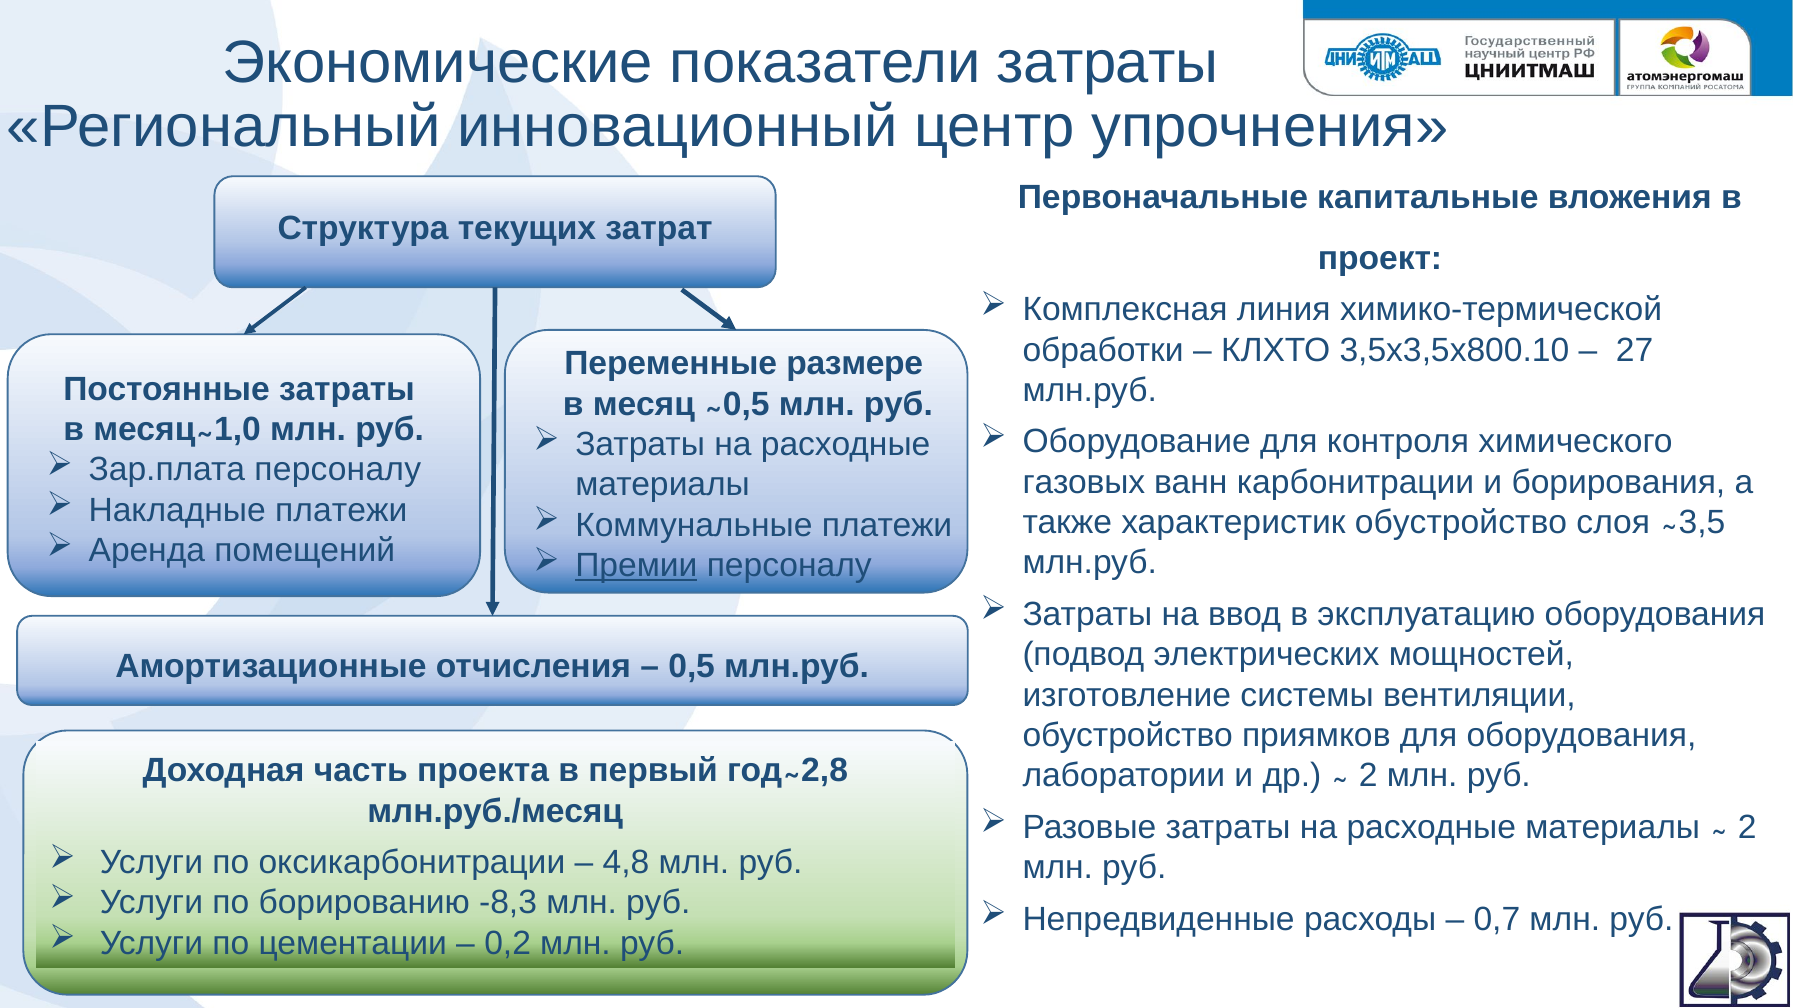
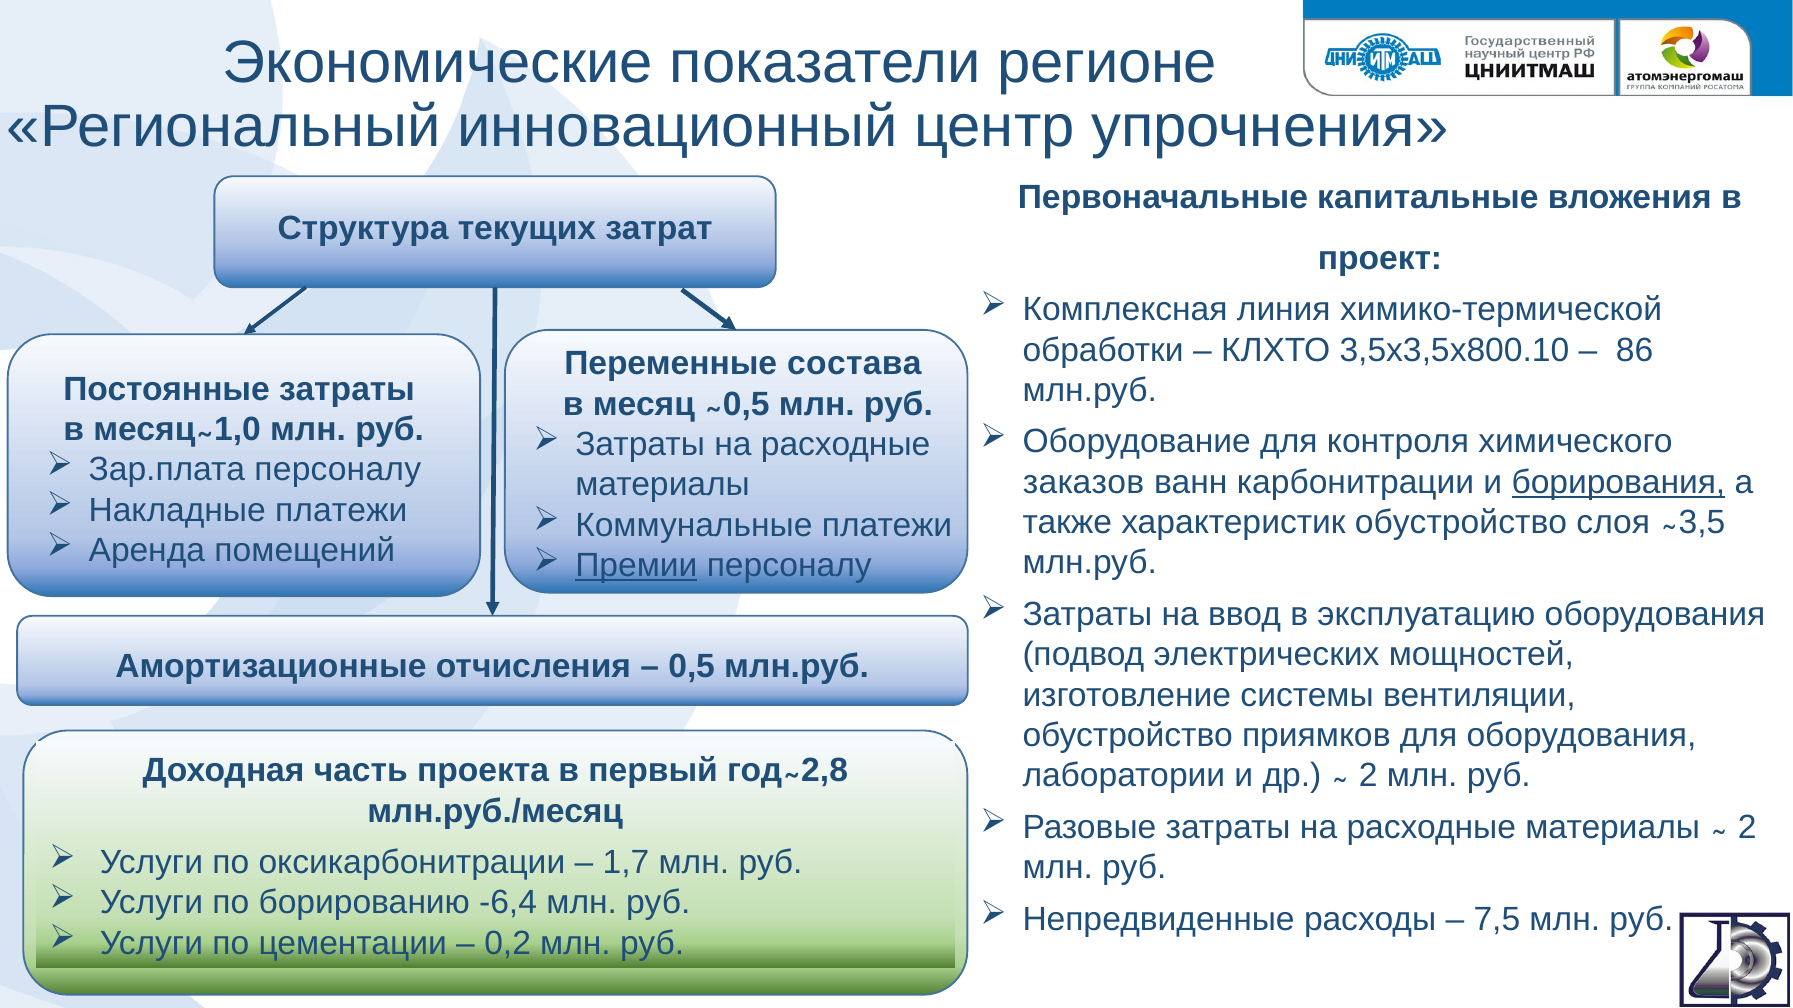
показатели затраты: затраты -> регионе (1107, 63)
27: 27 -> 86 (1635, 350)
размере: размере -> состава (854, 364)
газовых: газовых -> заказов (1084, 482)
борирования underline: none -> present (1618, 482)
4,8: 4,8 -> 1,7 (626, 863)
-8,3: -8,3 -> -6,4 (508, 903)
0,7: 0,7 -> 7,5 (1497, 919)
